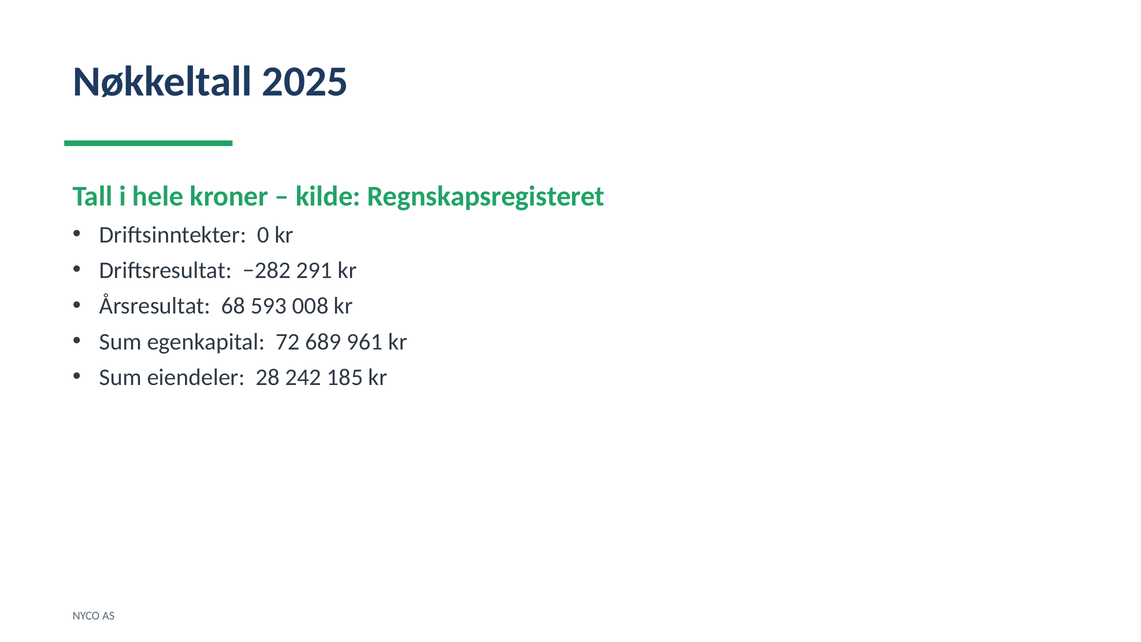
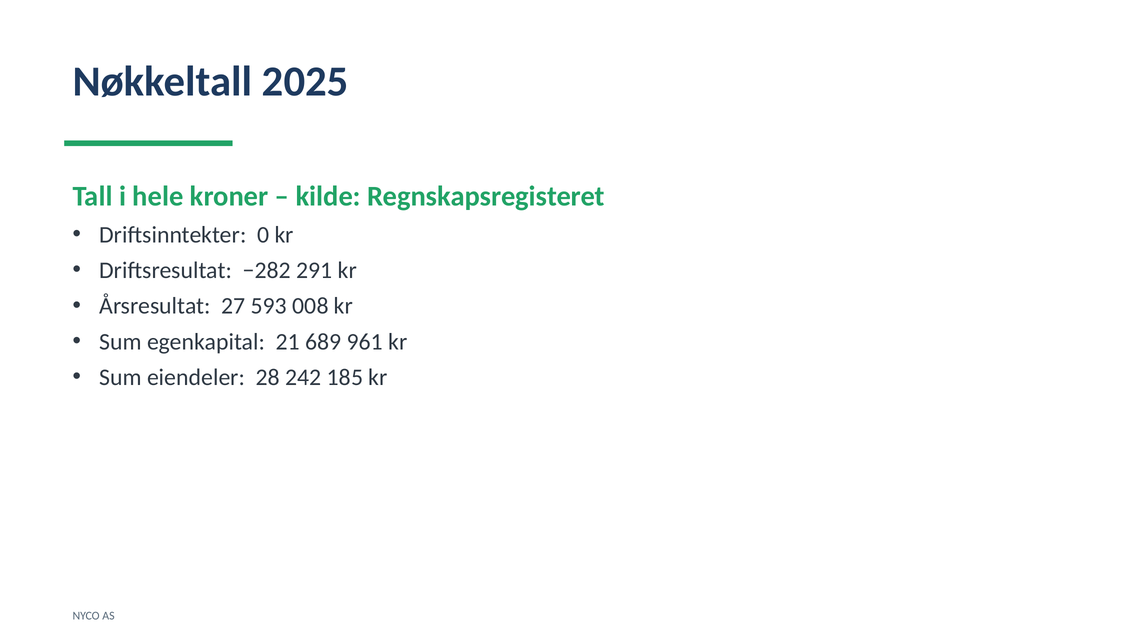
68: 68 -> 27 (233, 306)
72: 72 -> 21 (288, 342)
